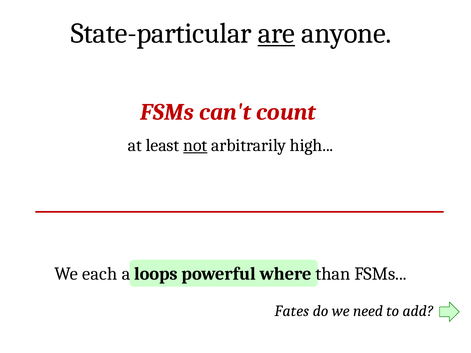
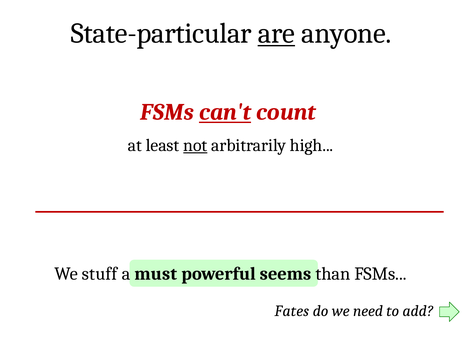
can't underline: none -> present (225, 112)
each: each -> stuff (100, 274)
loops: loops -> must (156, 274)
where: where -> seems (286, 274)
